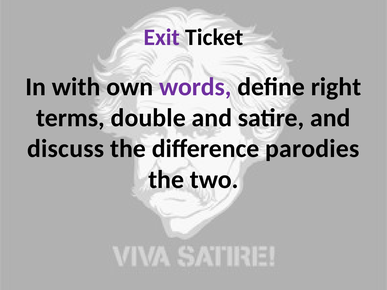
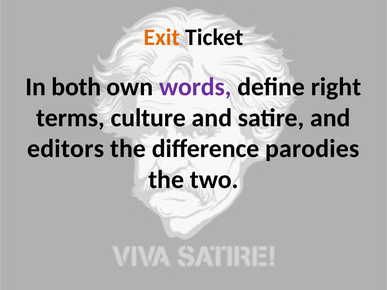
Exit colour: purple -> orange (162, 37)
with: with -> both (76, 87)
double: double -> culture (148, 118)
discuss: discuss -> editors (66, 149)
